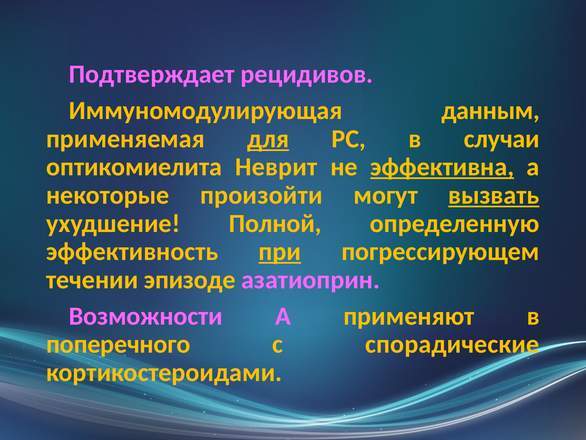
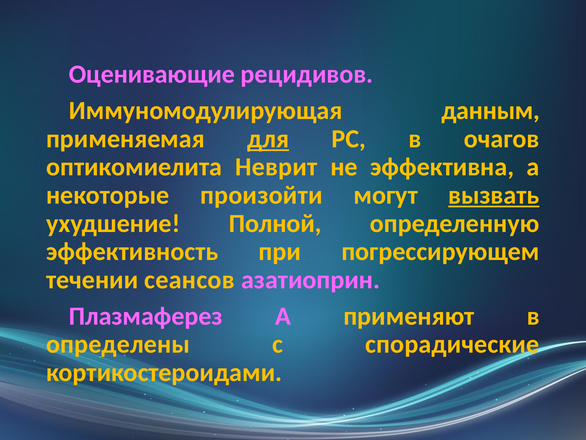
Подтверждает: Подтверждает -> Оценивающие (152, 74)
случаи: случаи -> очагов (502, 139)
эффективна underline: present -> none (442, 167)
при underline: present -> none (280, 251)
эпизоде: эпизоде -> сеансов (189, 279)
Возможности: Возможности -> Плазмаферез (146, 316)
поперечного: поперечного -> определены (118, 344)
